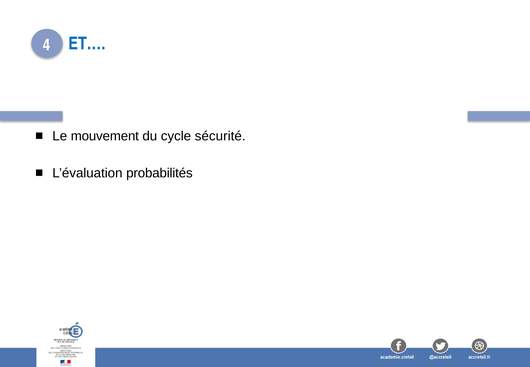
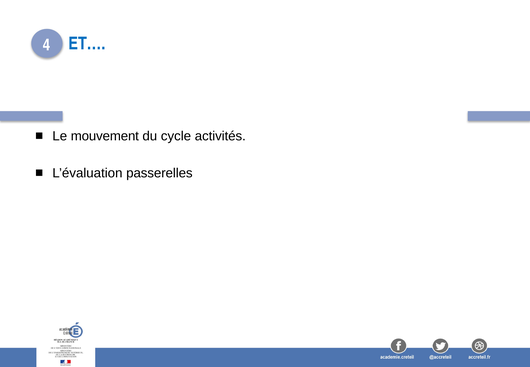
sécurité: sécurité -> activités (220, 136)
probabilités: probabilités -> passerelles (159, 173)
